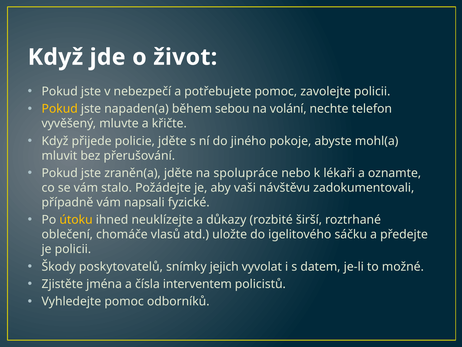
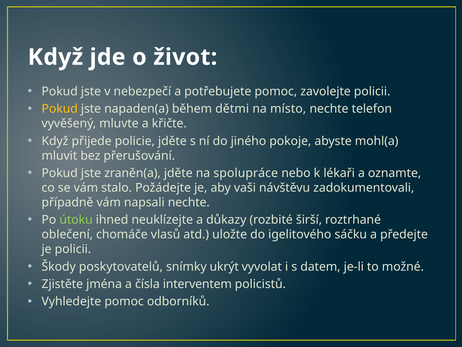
sebou: sebou -> dětmi (232, 109)
volání: volání -> místo (288, 109)
napsali fyzické: fyzické -> nechte (189, 202)
útoku colour: yellow -> light green (76, 220)
jejich: jejich -> ukrýt (224, 266)
